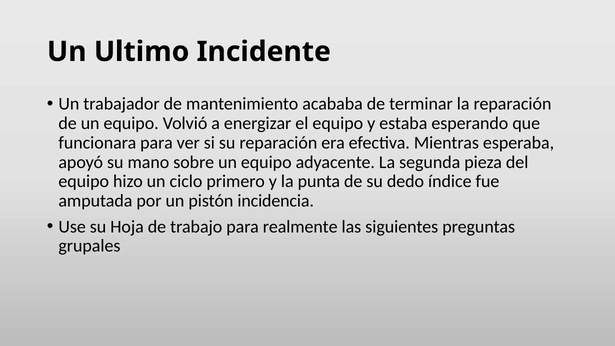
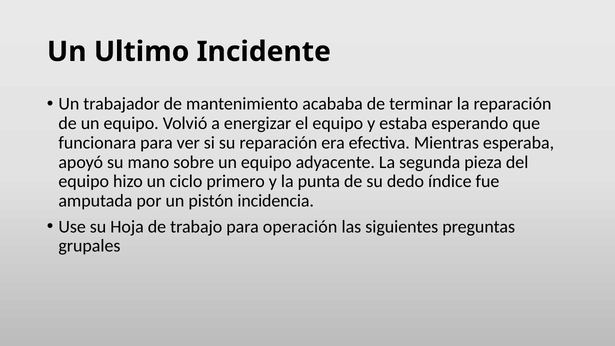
realmente: realmente -> operación (300, 227)
